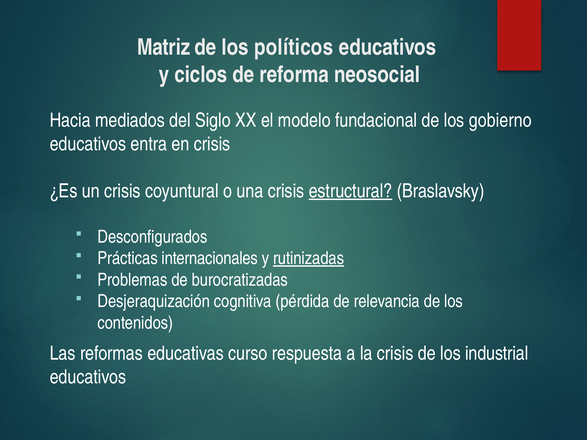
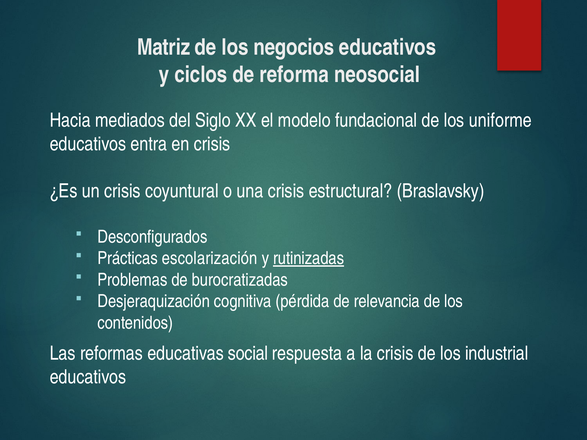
políticos: políticos -> negocios (294, 47)
gobierno: gobierno -> uniforme (500, 121)
estructural underline: present -> none (351, 191)
internacionales: internacionales -> escolarización (210, 258)
curso: curso -> social (248, 354)
